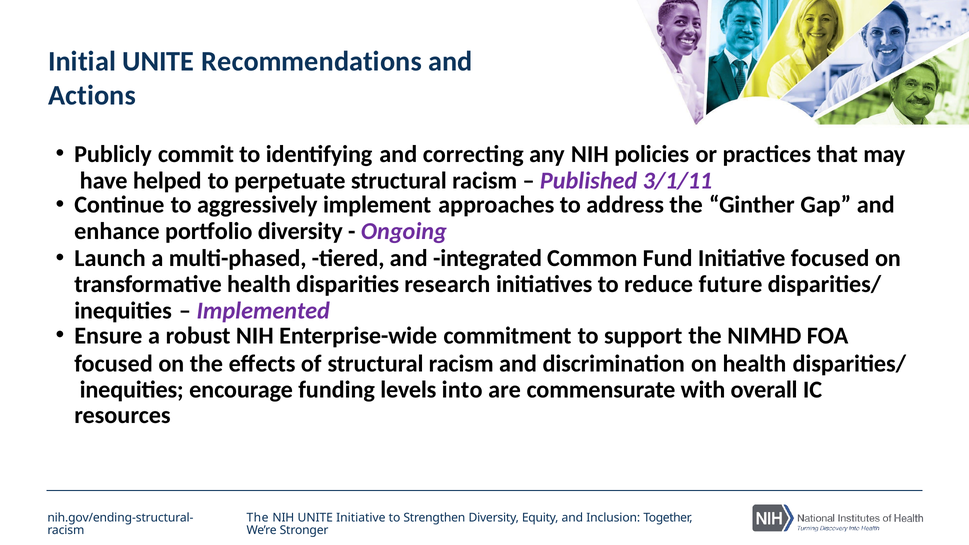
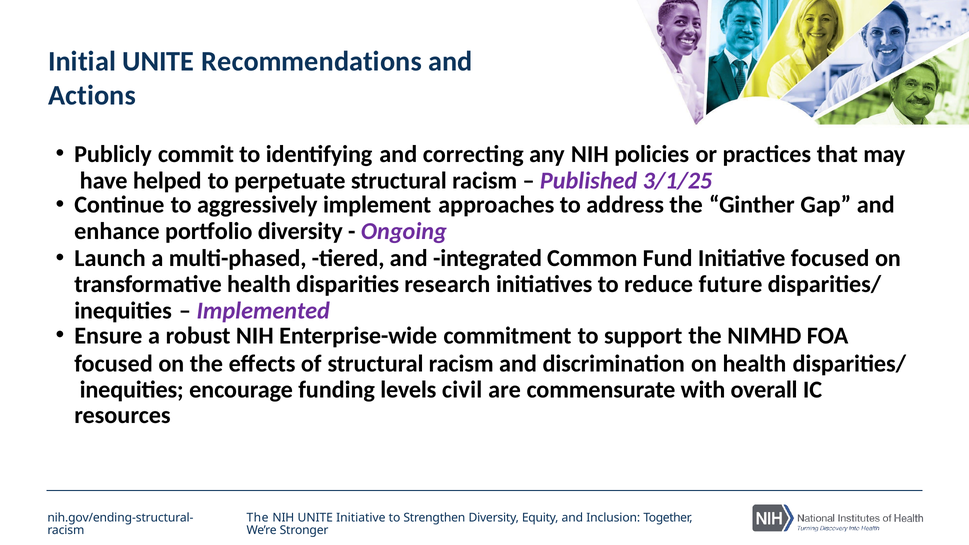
3/1/11: 3/1/11 -> 3/1/25 (677, 181)
into: into -> civil (462, 390)
